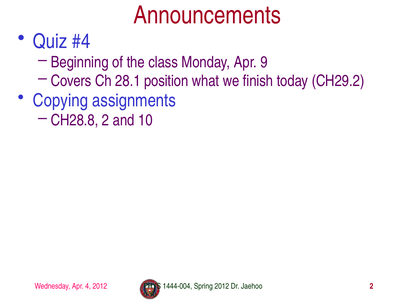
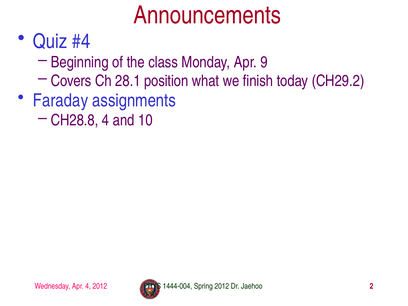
Copying: Copying -> Faraday (61, 101)
CH28.8 2: 2 -> 4 (106, 120)
